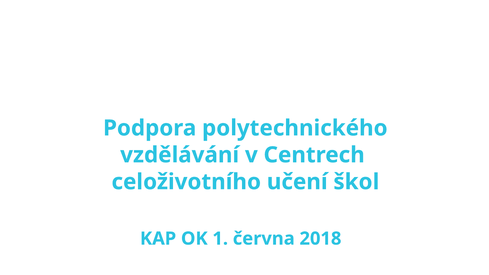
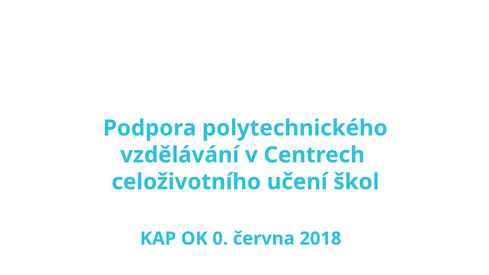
1: 1 -> 0 (220, 239)
